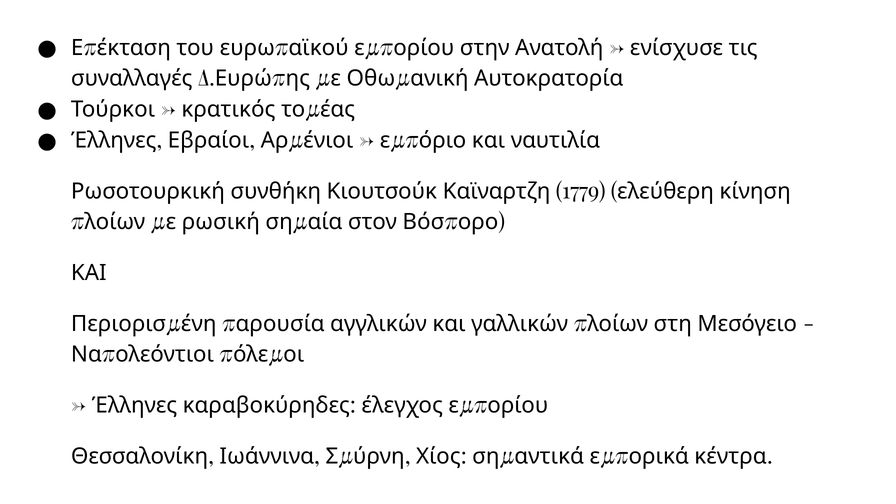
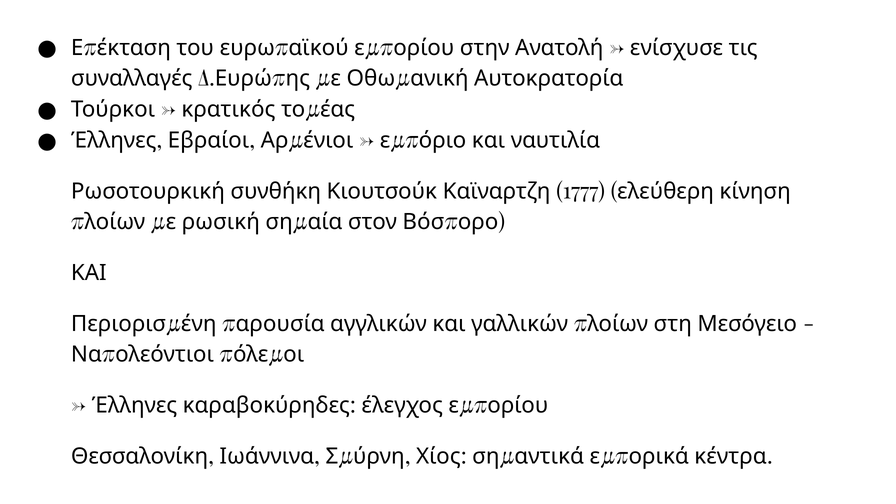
1779: 1779 -> 1777 (581, 191)
